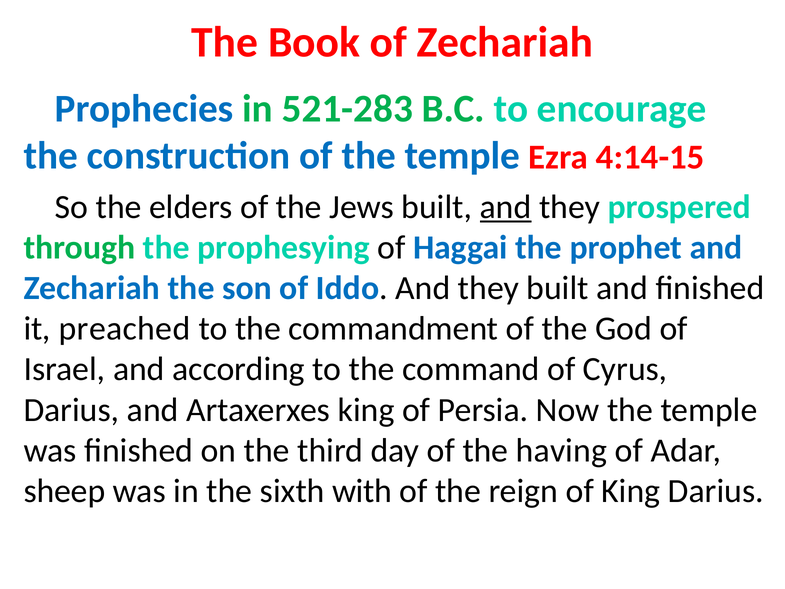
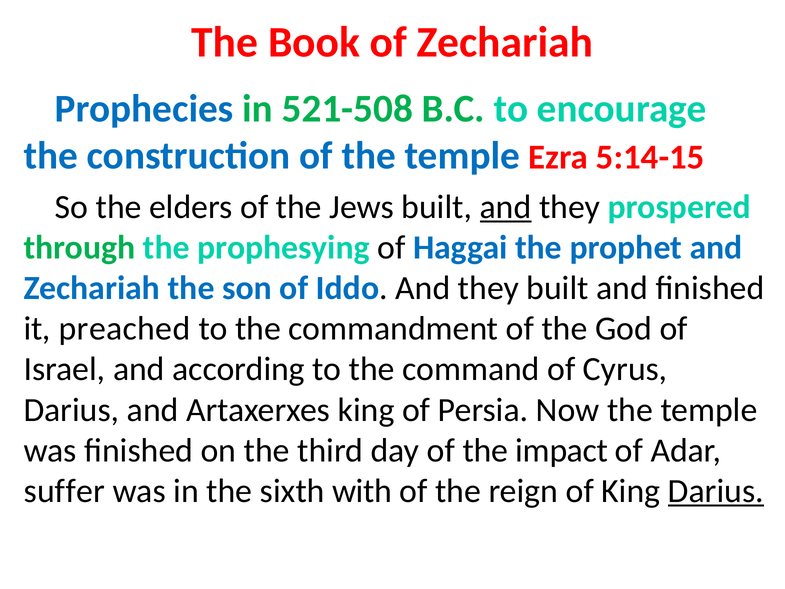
521-283: 521-283 -> 521-508 (347, 109)
4:14-15: 4:14-15 -> 5:14-15 (650, 157)
having: having -> impact (562, 450)
sheep: sheep -> suffer (64, 491)
Darius underline: none -> present (716, 491)
